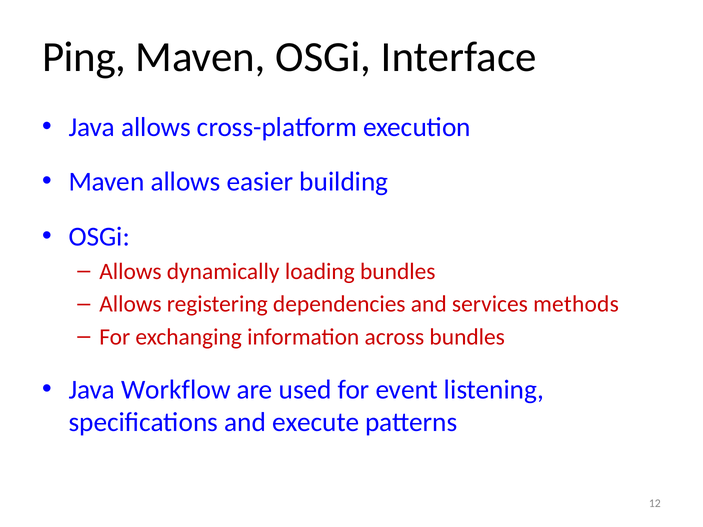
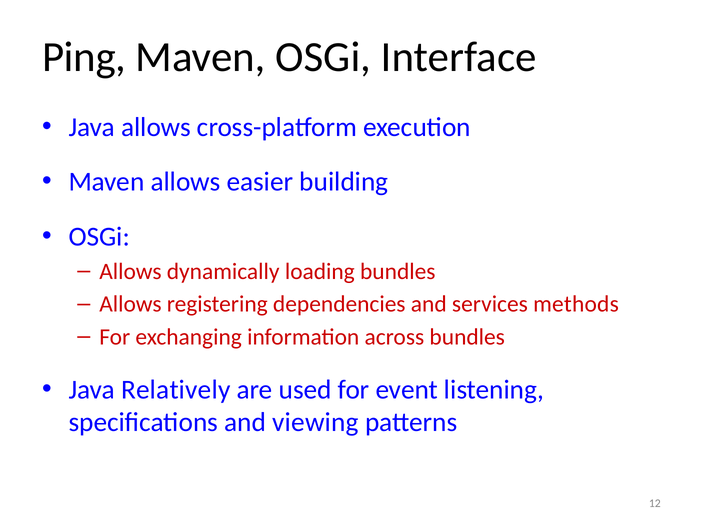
Workflow: Workflow -> Relatively (176, 390)
execute: execute -> viewing (315, 423)
